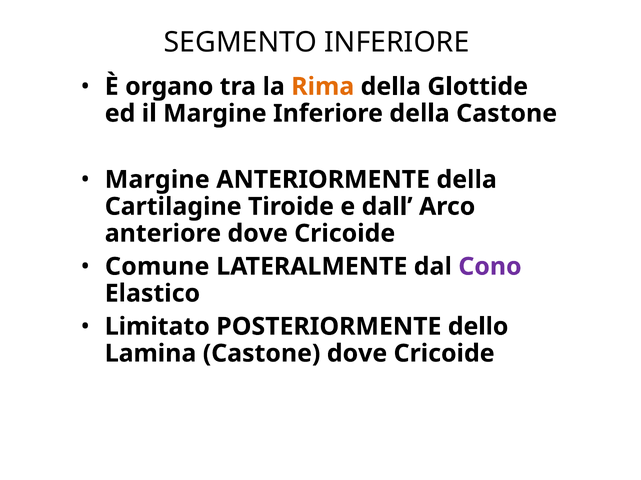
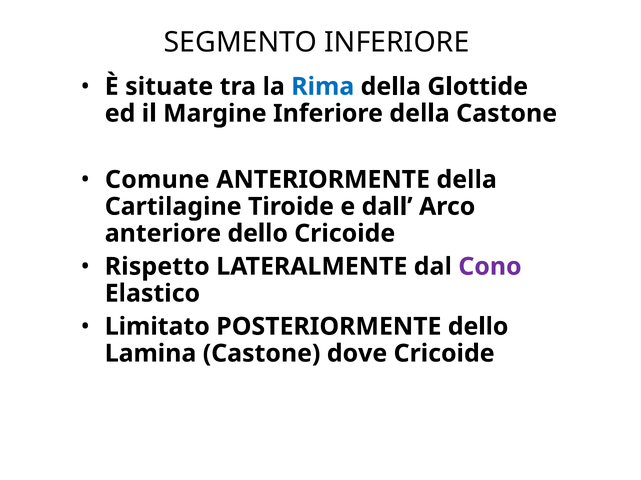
organo: organo -> situate (169, 87)
Rima colour: orange -> blue (323, 87)
Margine: Margine -> Comune (157, 180)
anteriore dove: dove -> dello (258, 234)
Comune: Comune -> Rispetto (157, 267)
